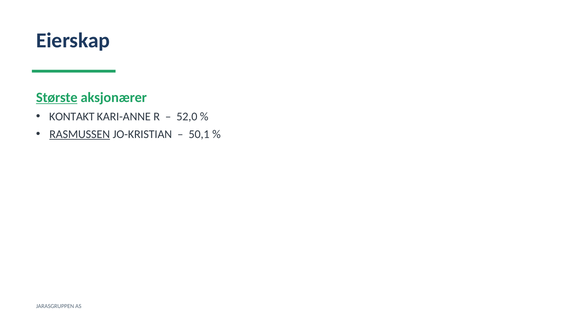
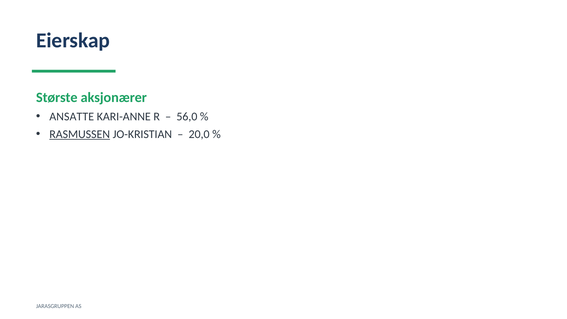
Største underline: present -> none (57, 98)
KONTAKT: KONTAKT -> ANSATTE (72, 117)
52,0: 52,0 -> 56,0 (187, 117)
50,1: 50,1 -> 20,0 (199, 134)
